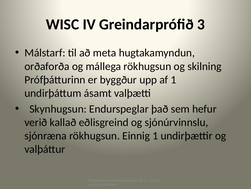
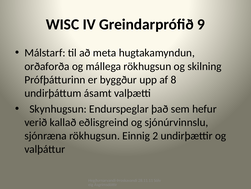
3: 3 -> 9 (201, 24)
af 1: 1 -> 8 (174, 79)
Einnig 1: 1 -> 2 (155, 135)
